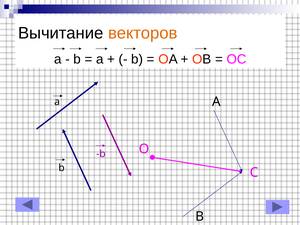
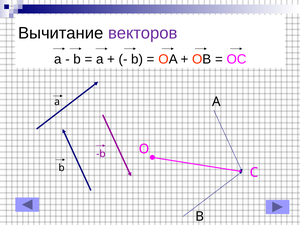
векторов colour: orange -> purple (143, 33)
